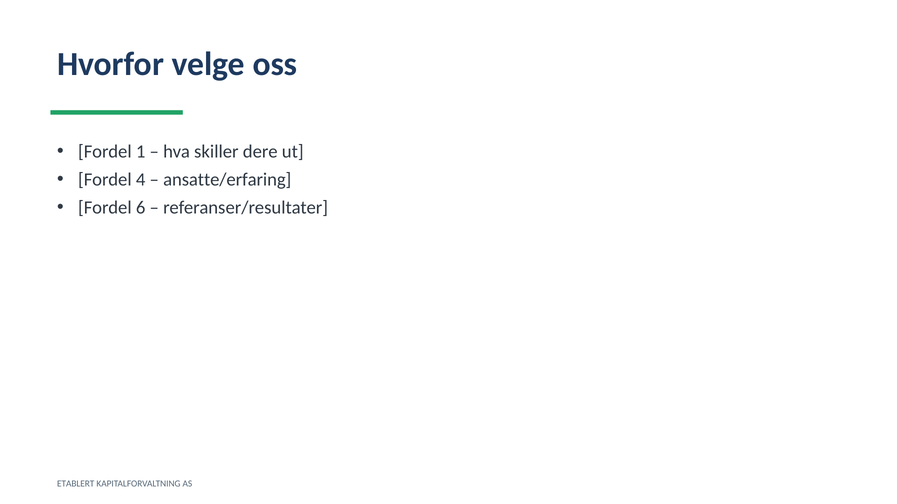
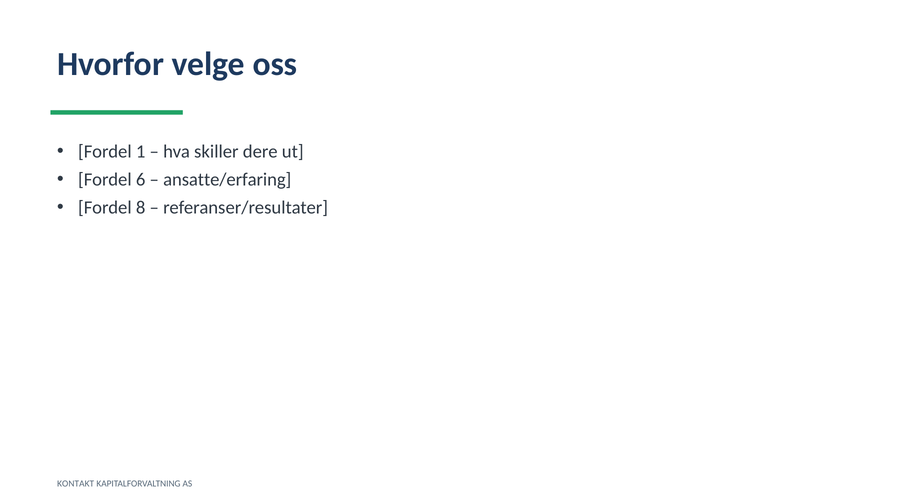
4: 4 -> 6 (141, 180)
6: 6 -> 8 (141, 208)
ETABLERT: ETABLERT -> KONTAKT (76, 484)
